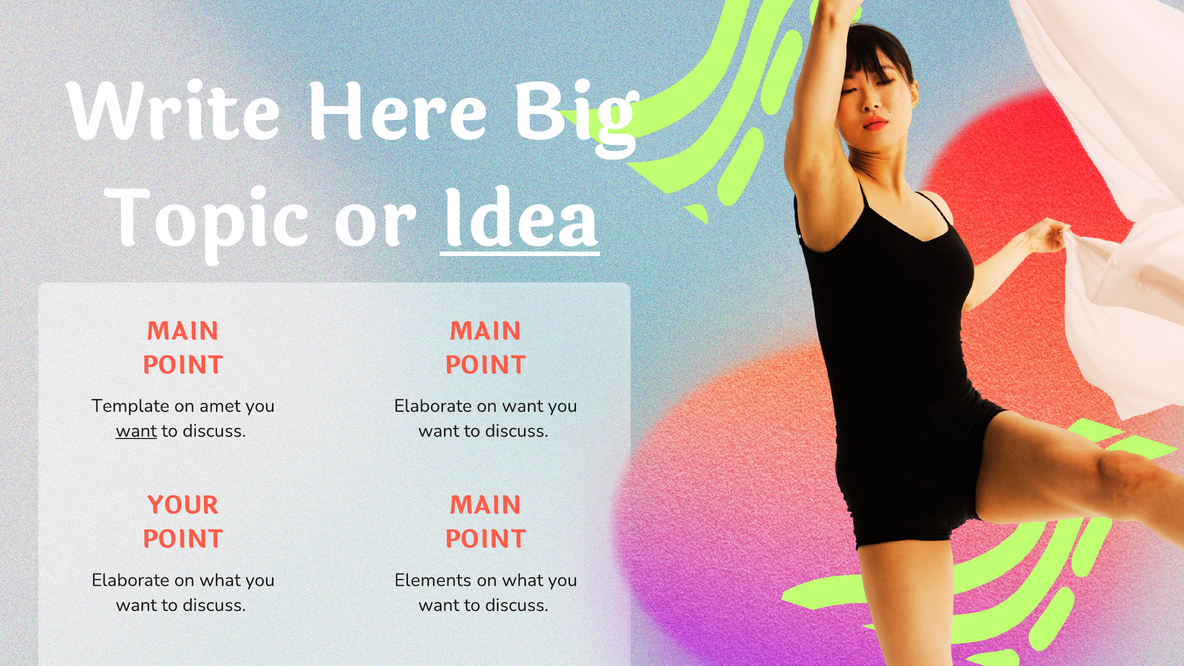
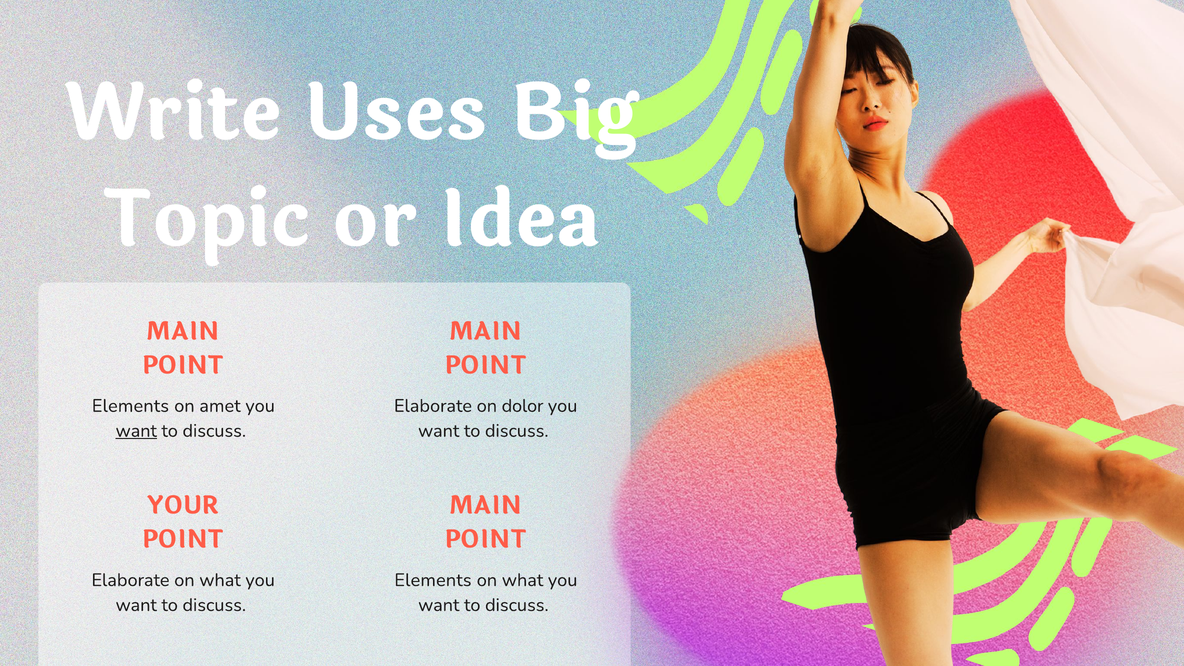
Here: Here -> Uses (395, 114)
Idea underline: present -> none (520, 220)
Template: Template -> Elements (130, 406)
on want: want -> dolor (523, 406)
